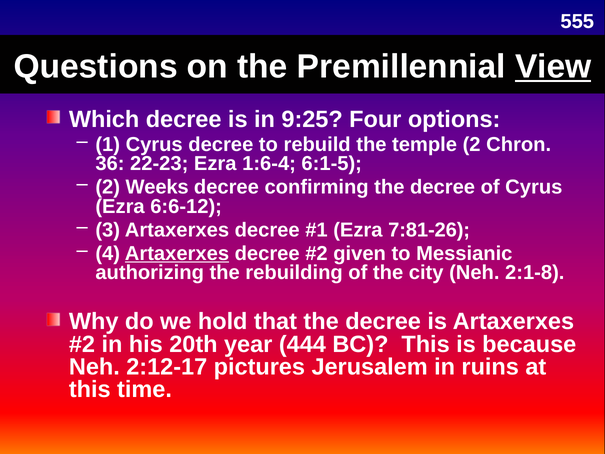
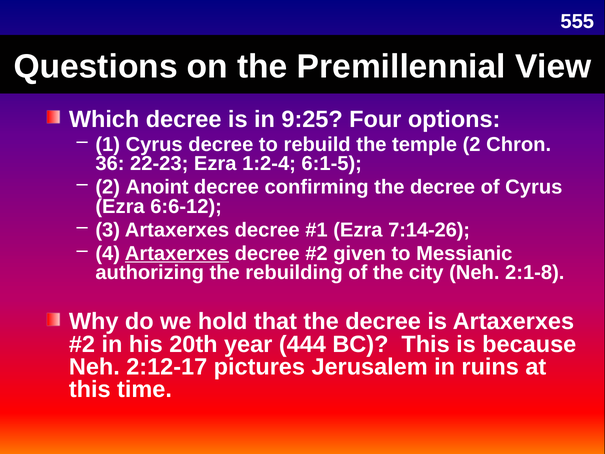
View underline: present -> none (553, 67)
1:6-4: 1:6-4 -> 1:2-4 (269, 164)
Weeks: Weeks -> Anoint (157, 187)
7:81-26: 7:81-26 -> 7:14-26 (429, 230)
